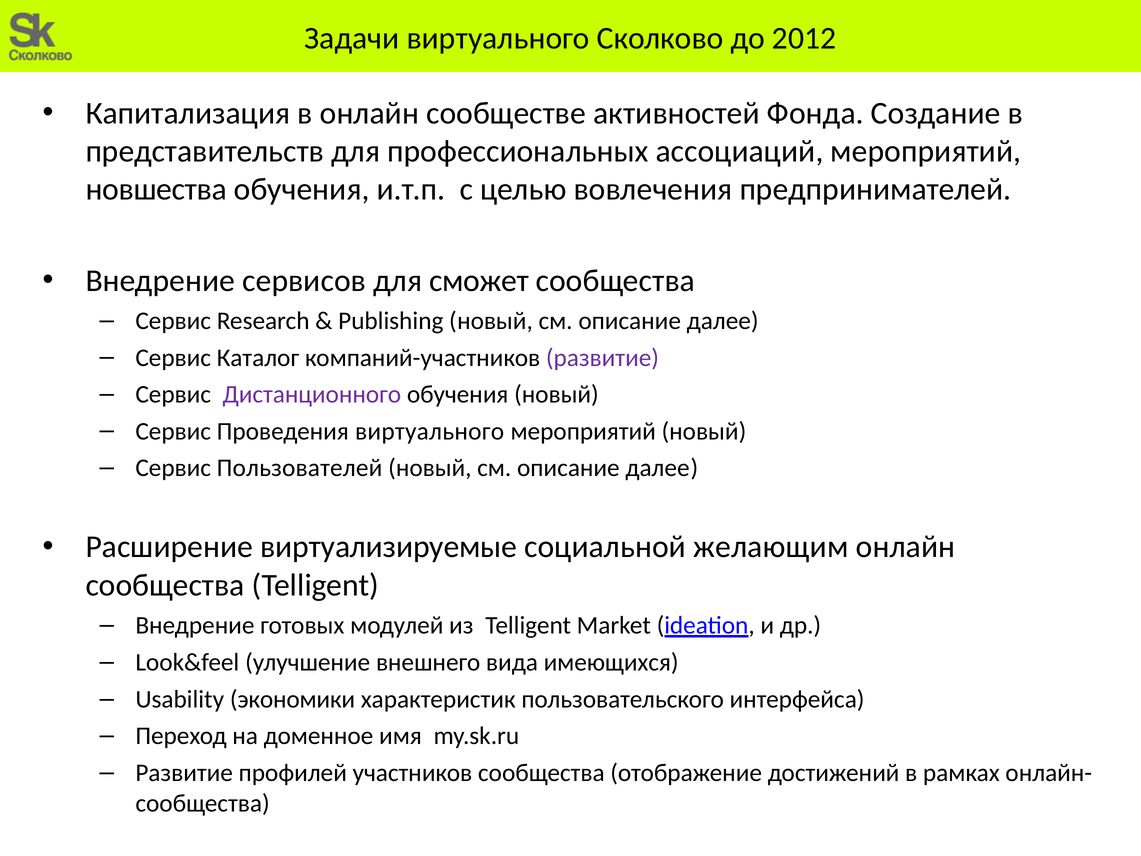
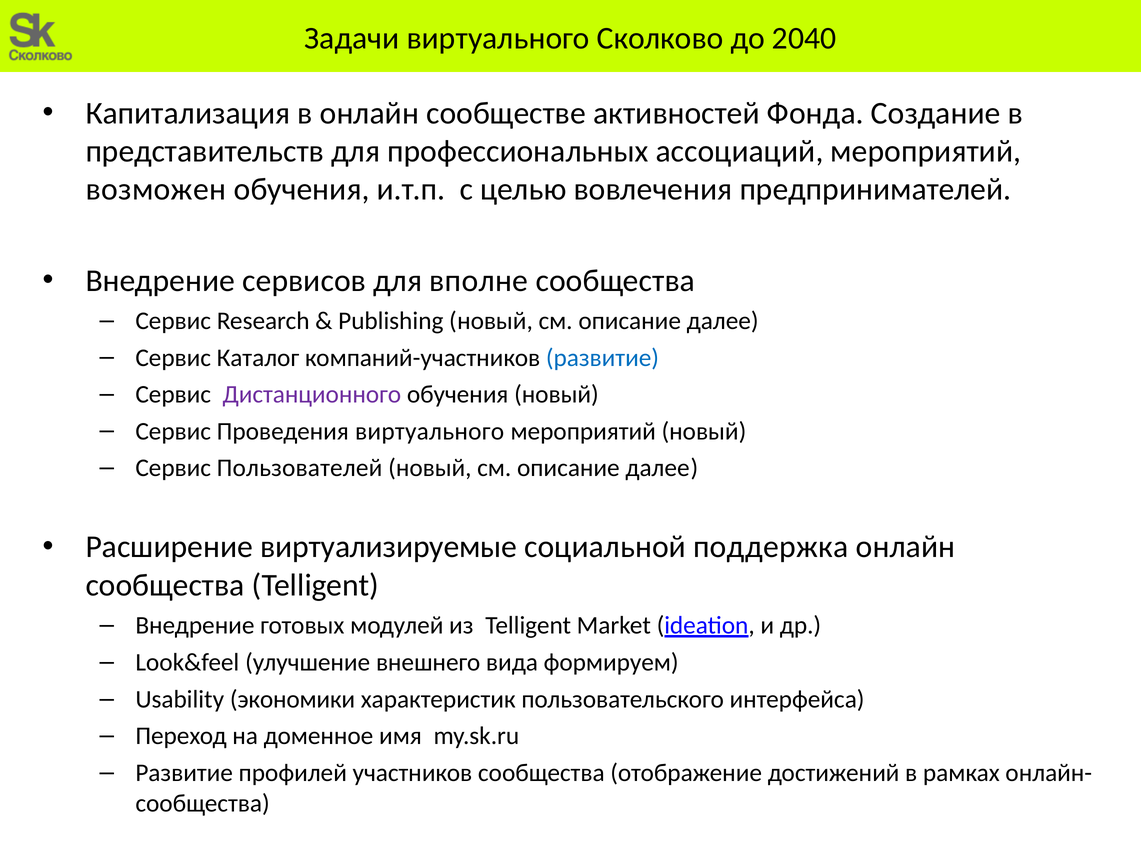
2012: 2012 -> 2040 (804, 38)
новшества: новшества -> возможен (156, 189)
сможет: сможет -> вполне (479, 281)
развитие colour: purple -> blue (602, 358)
желающим: желающим -> поддержка (771, 547)
имеющихся: имеющихся -> формируем (611, 662)
